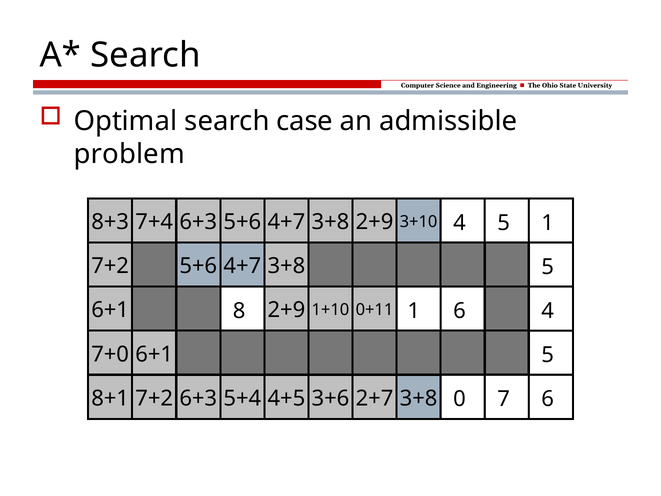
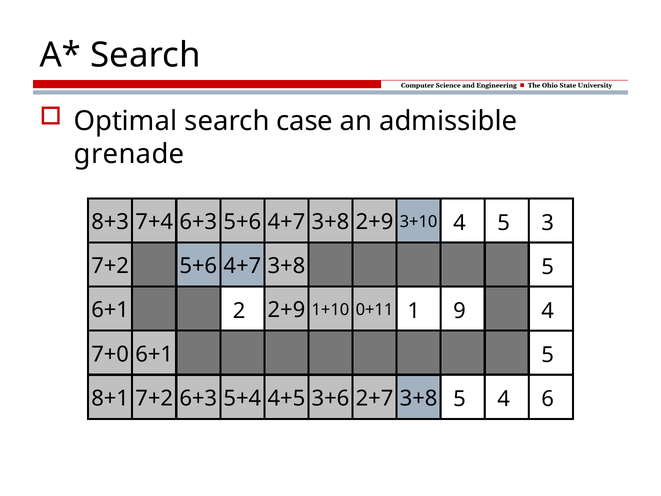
problem: problem -> grenade (129, 154)
4 1: 1 -> 3 (548, 223)
8: 8 -> 2 (239, 311)
6: 6 -> 9 (460, 311)
0: 0 -> 5 (460, 399)
7: 7 -> 4 (504, 399)
